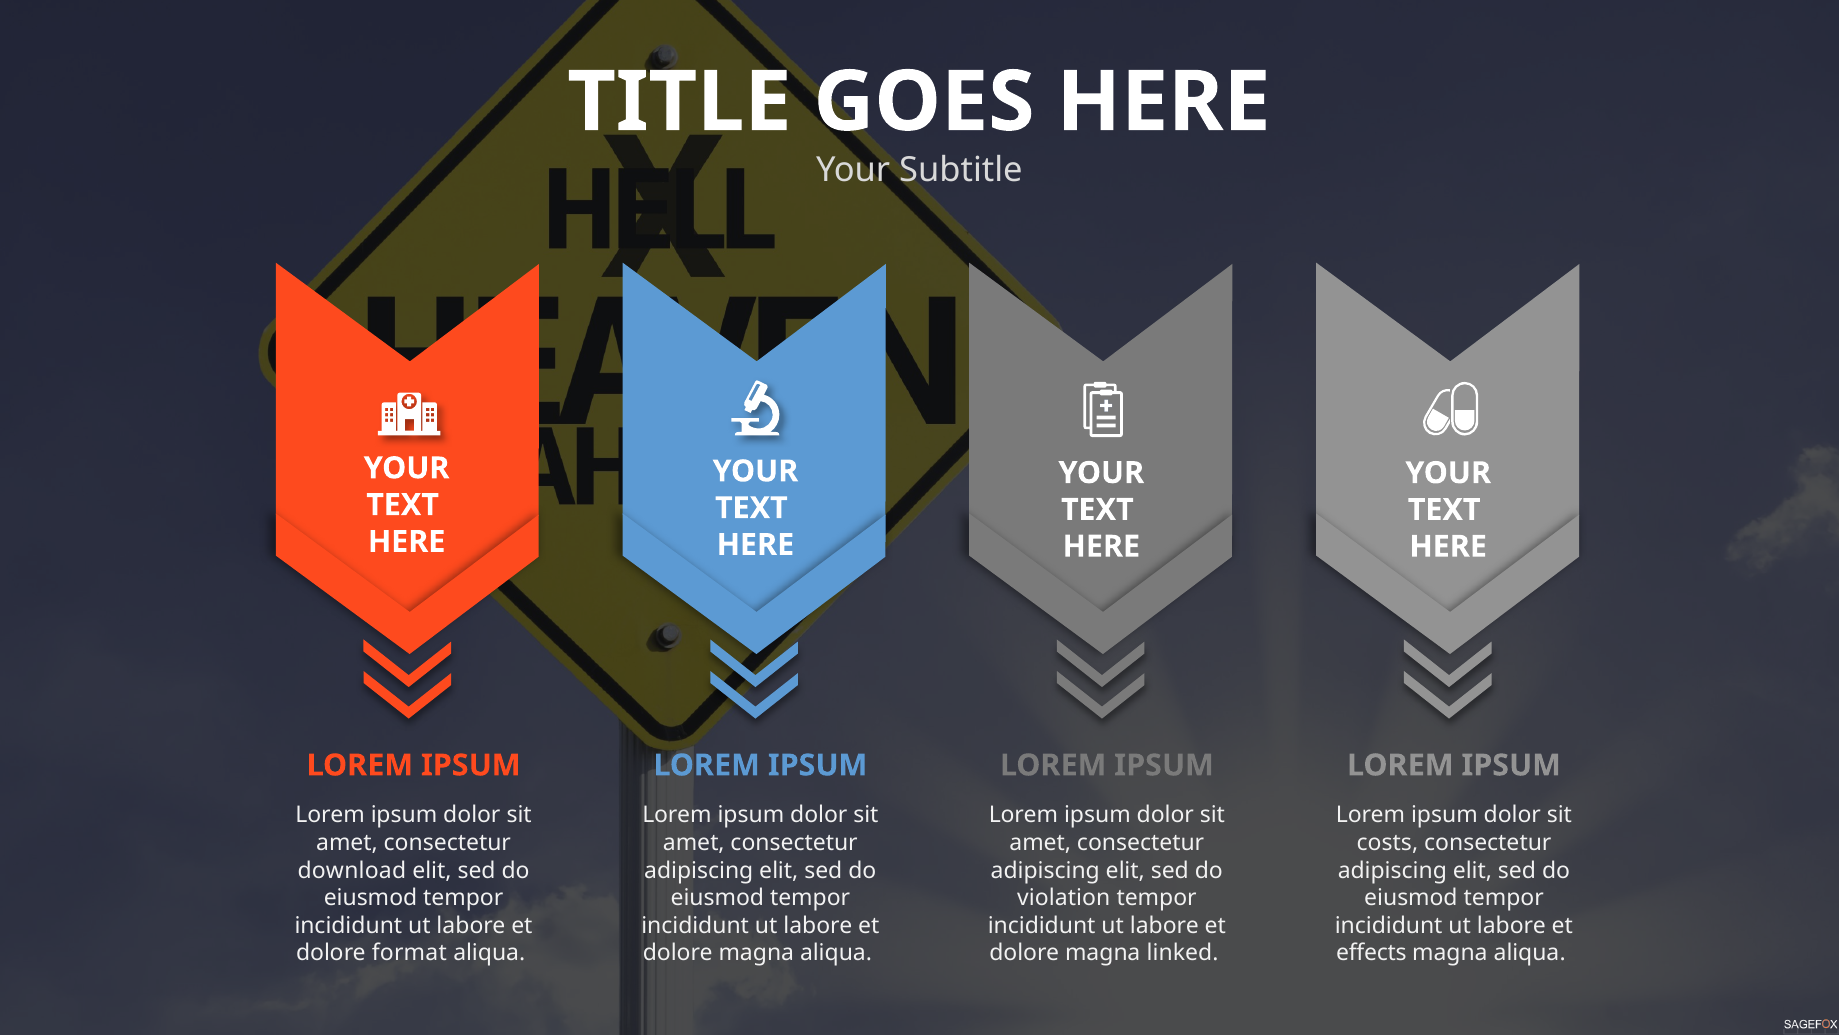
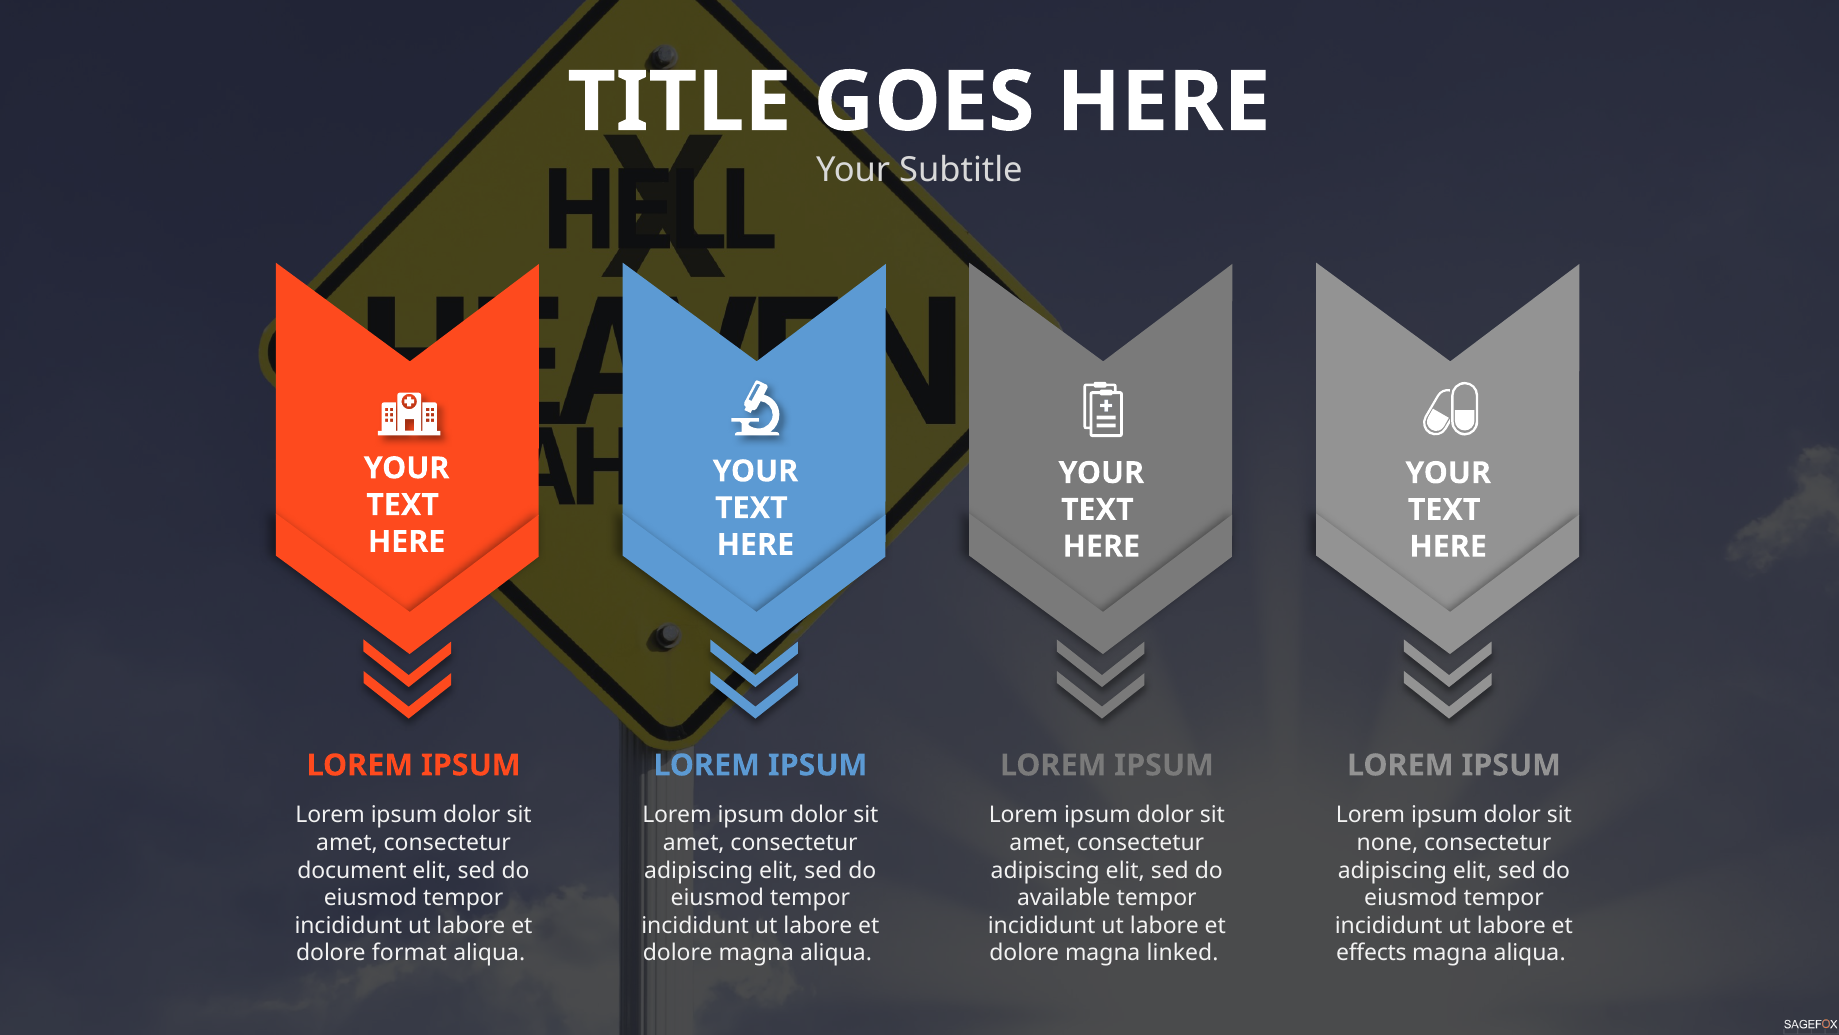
costs: costs -> none (1387, 842)
download: download -> document (352, 870)
violation: violation -> available (1064, 898)
